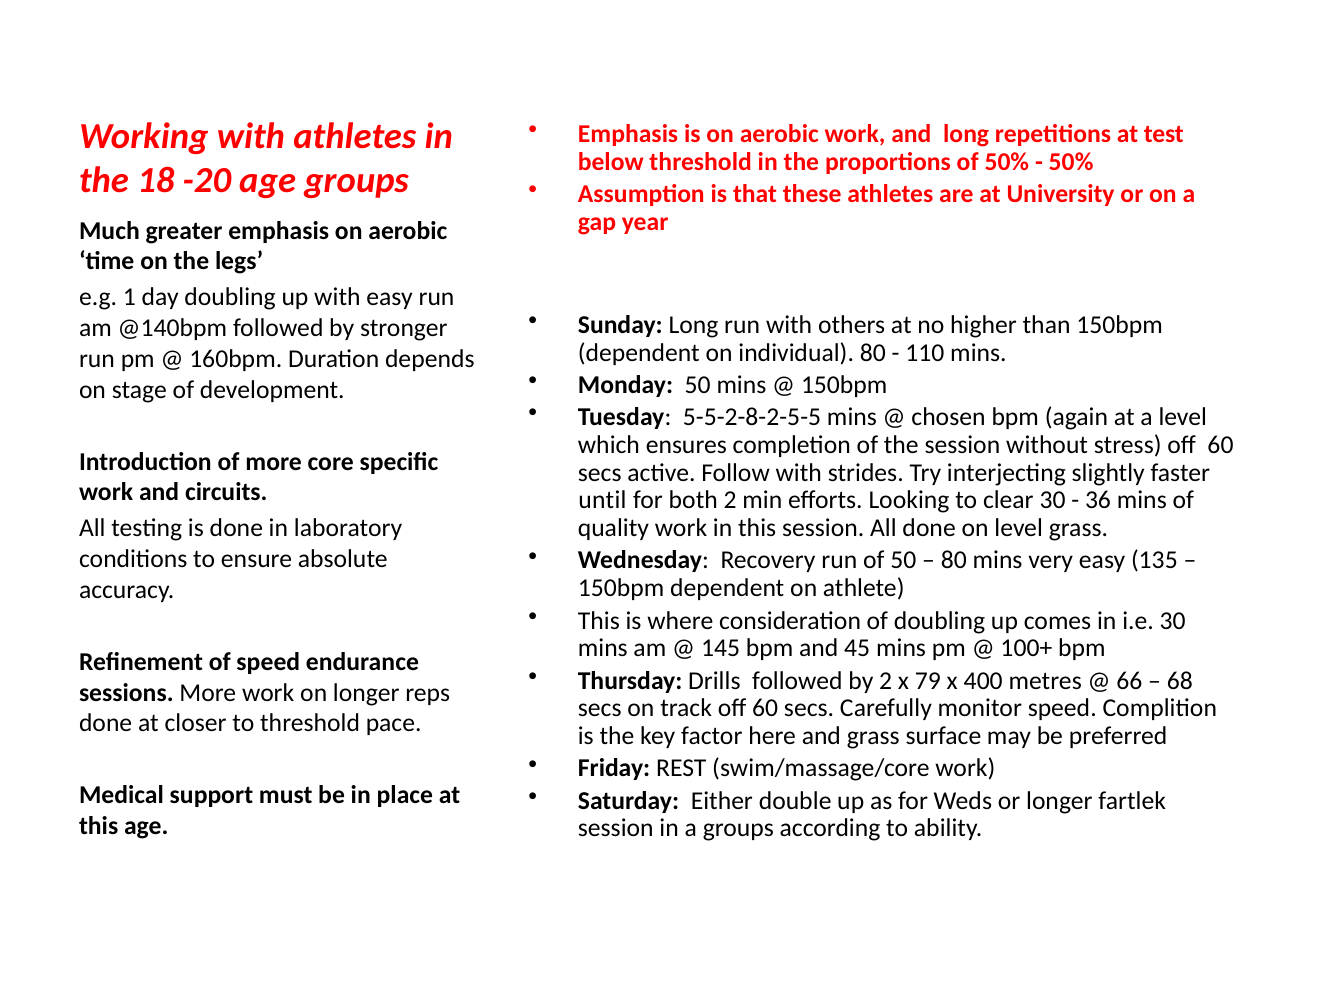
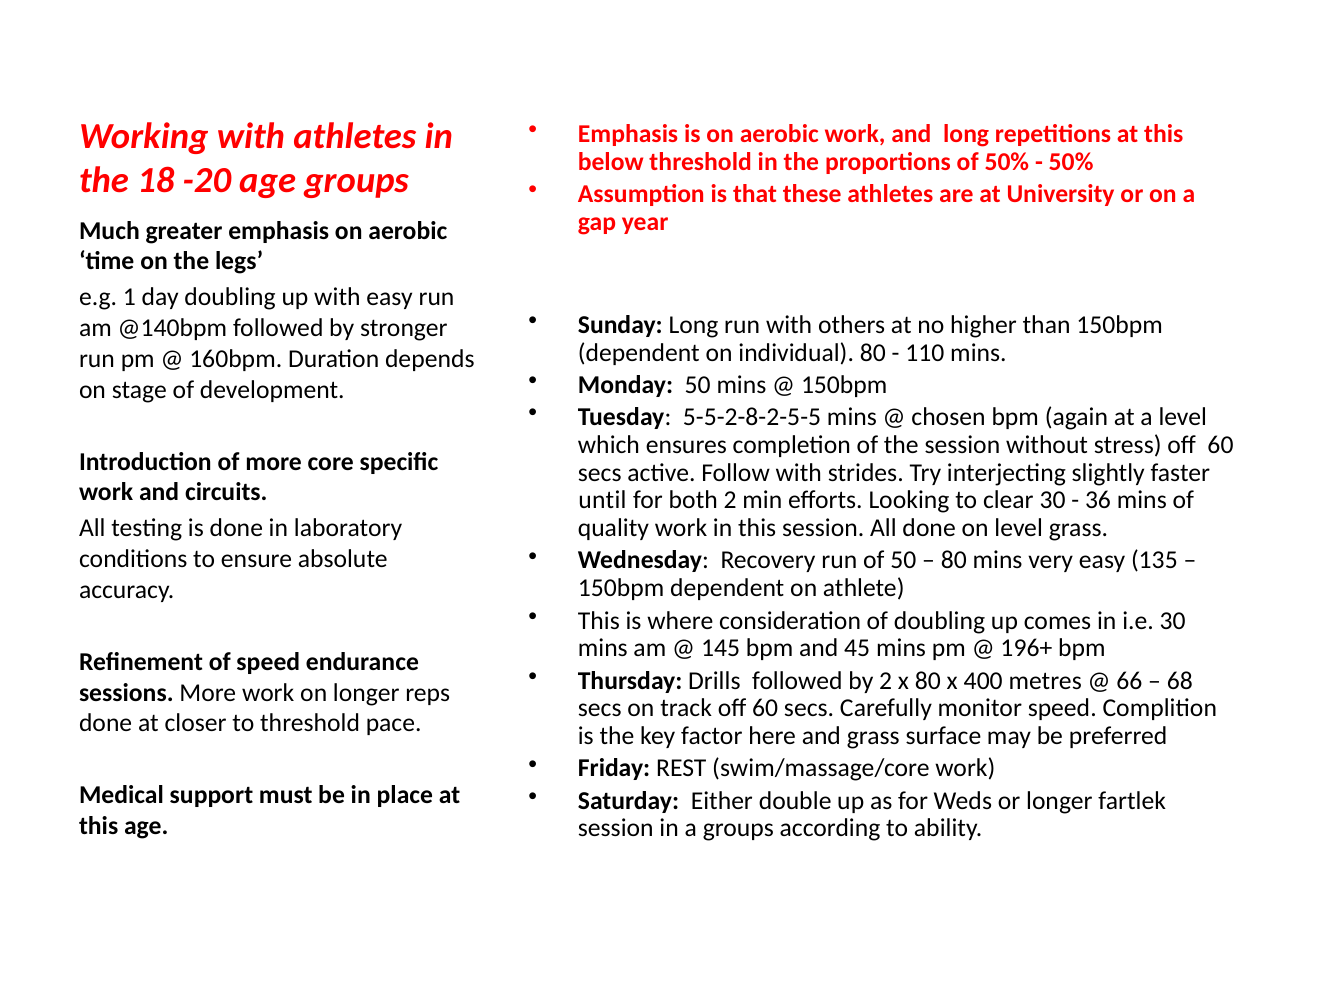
repetitions at test: test -> this (1164, 134)
100+: 100+ -> 196+ (1026, 648)
x 79: 79 -> 80 (928, 680)
